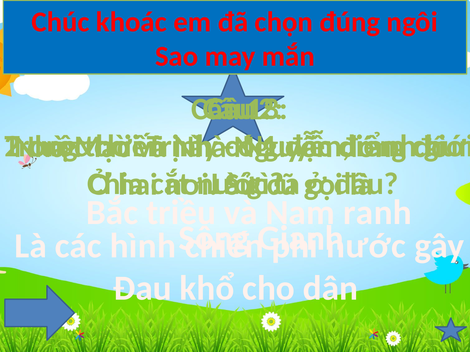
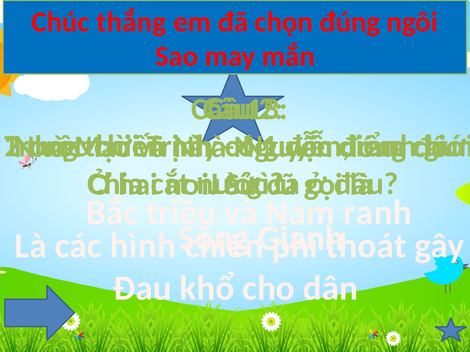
khoác: khoác -> thắng (131, 22)
nước: nước -> thoát (366, 246)
